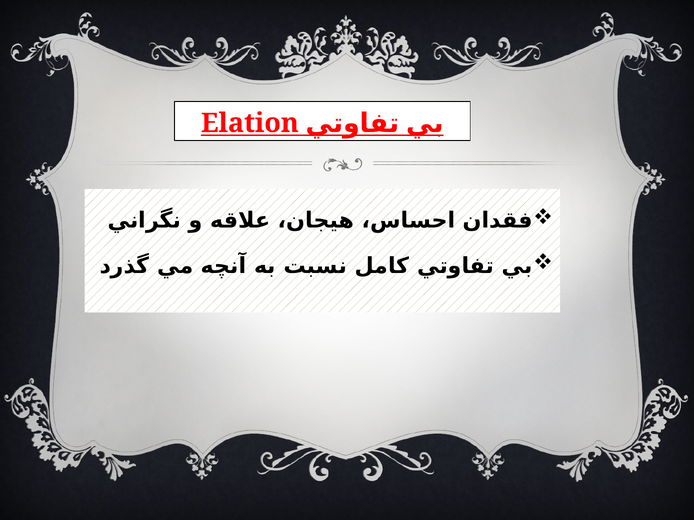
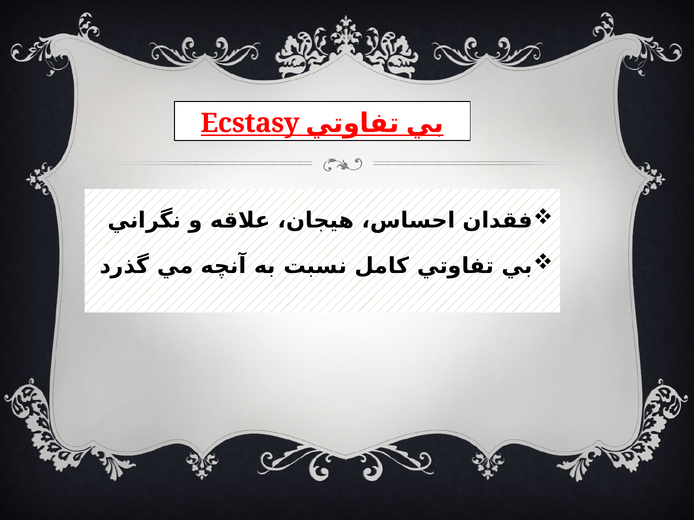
Elation: Elation -> Ecstasy (250, 123)
